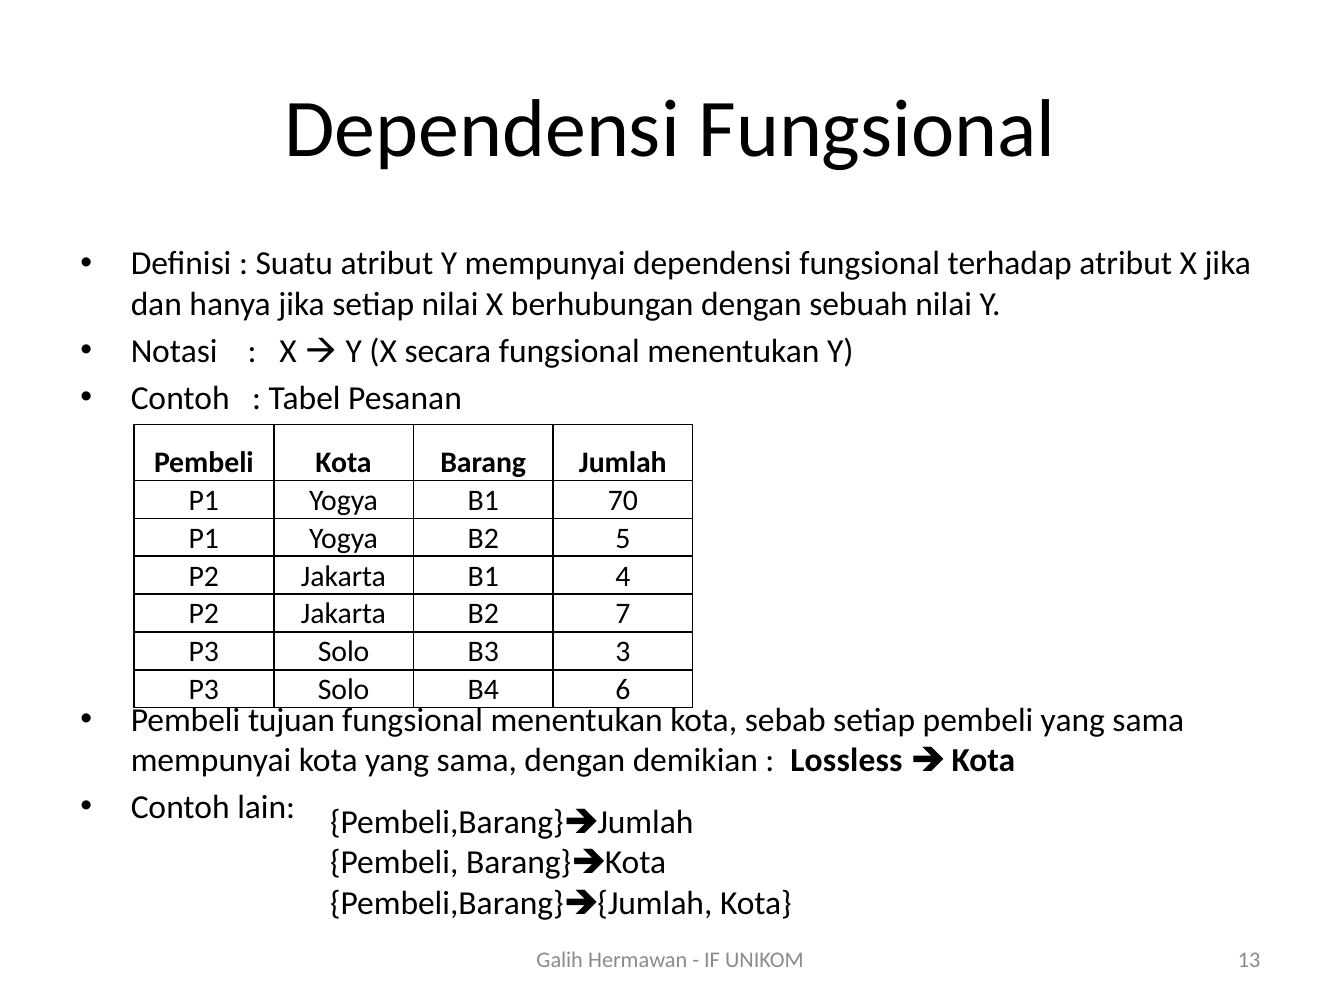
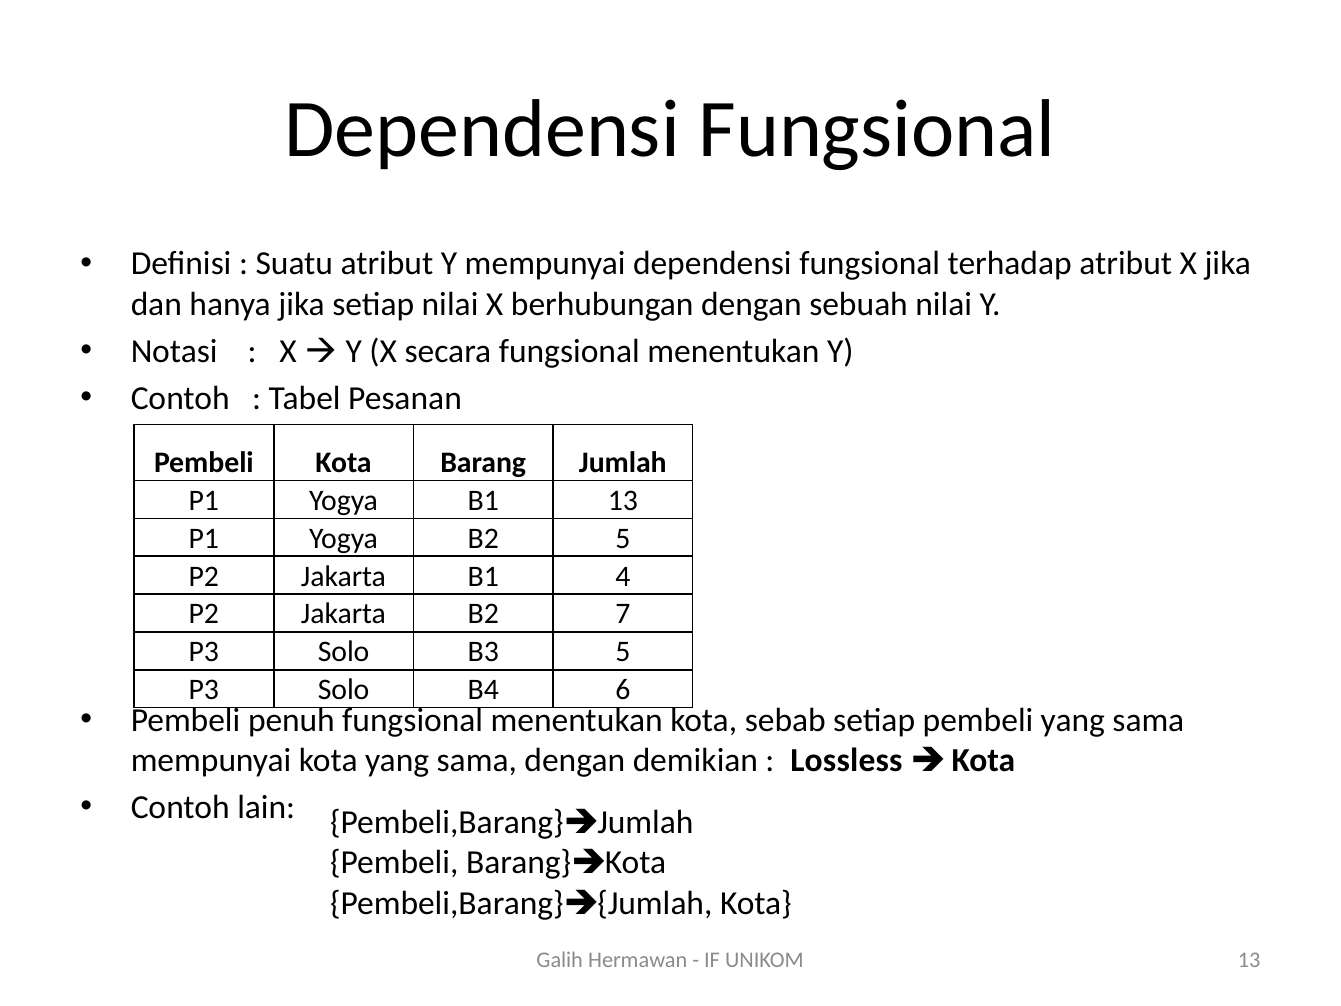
B1 70: 70 -> 13 (623, 500)
B3 3: 3 -> 5 (623, 652)
tujuan: tujuan -> penuh (291, 720)
